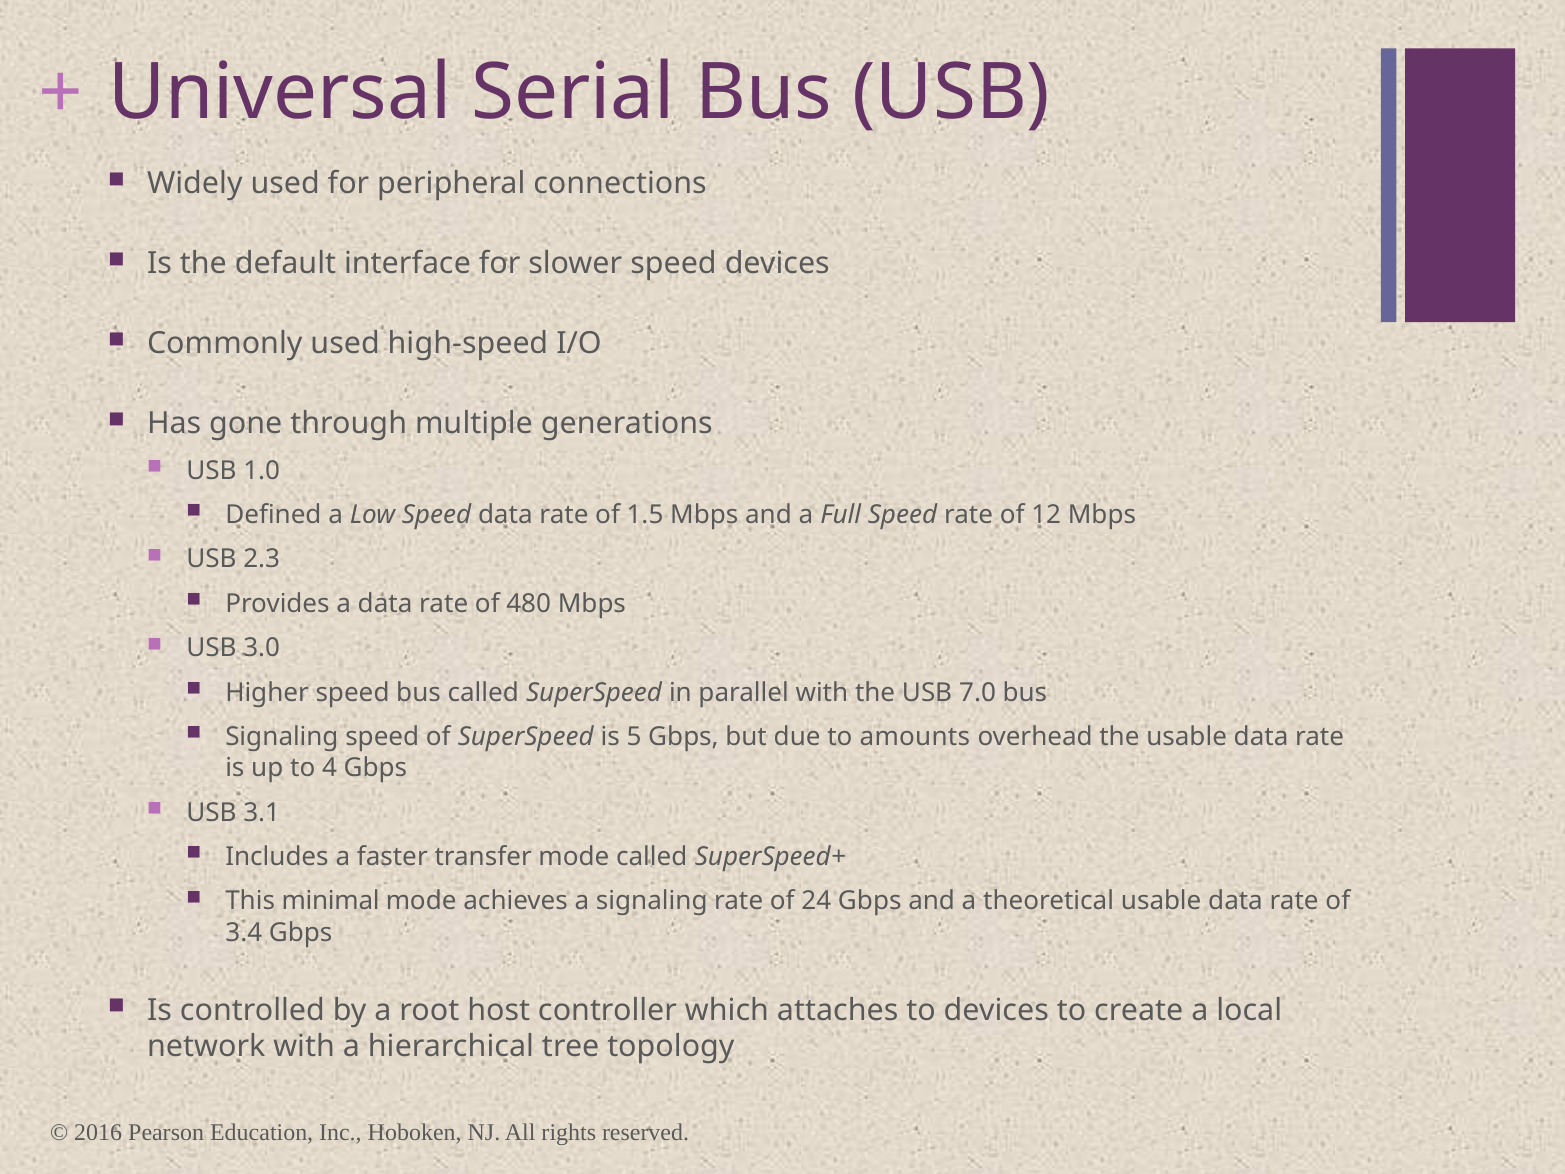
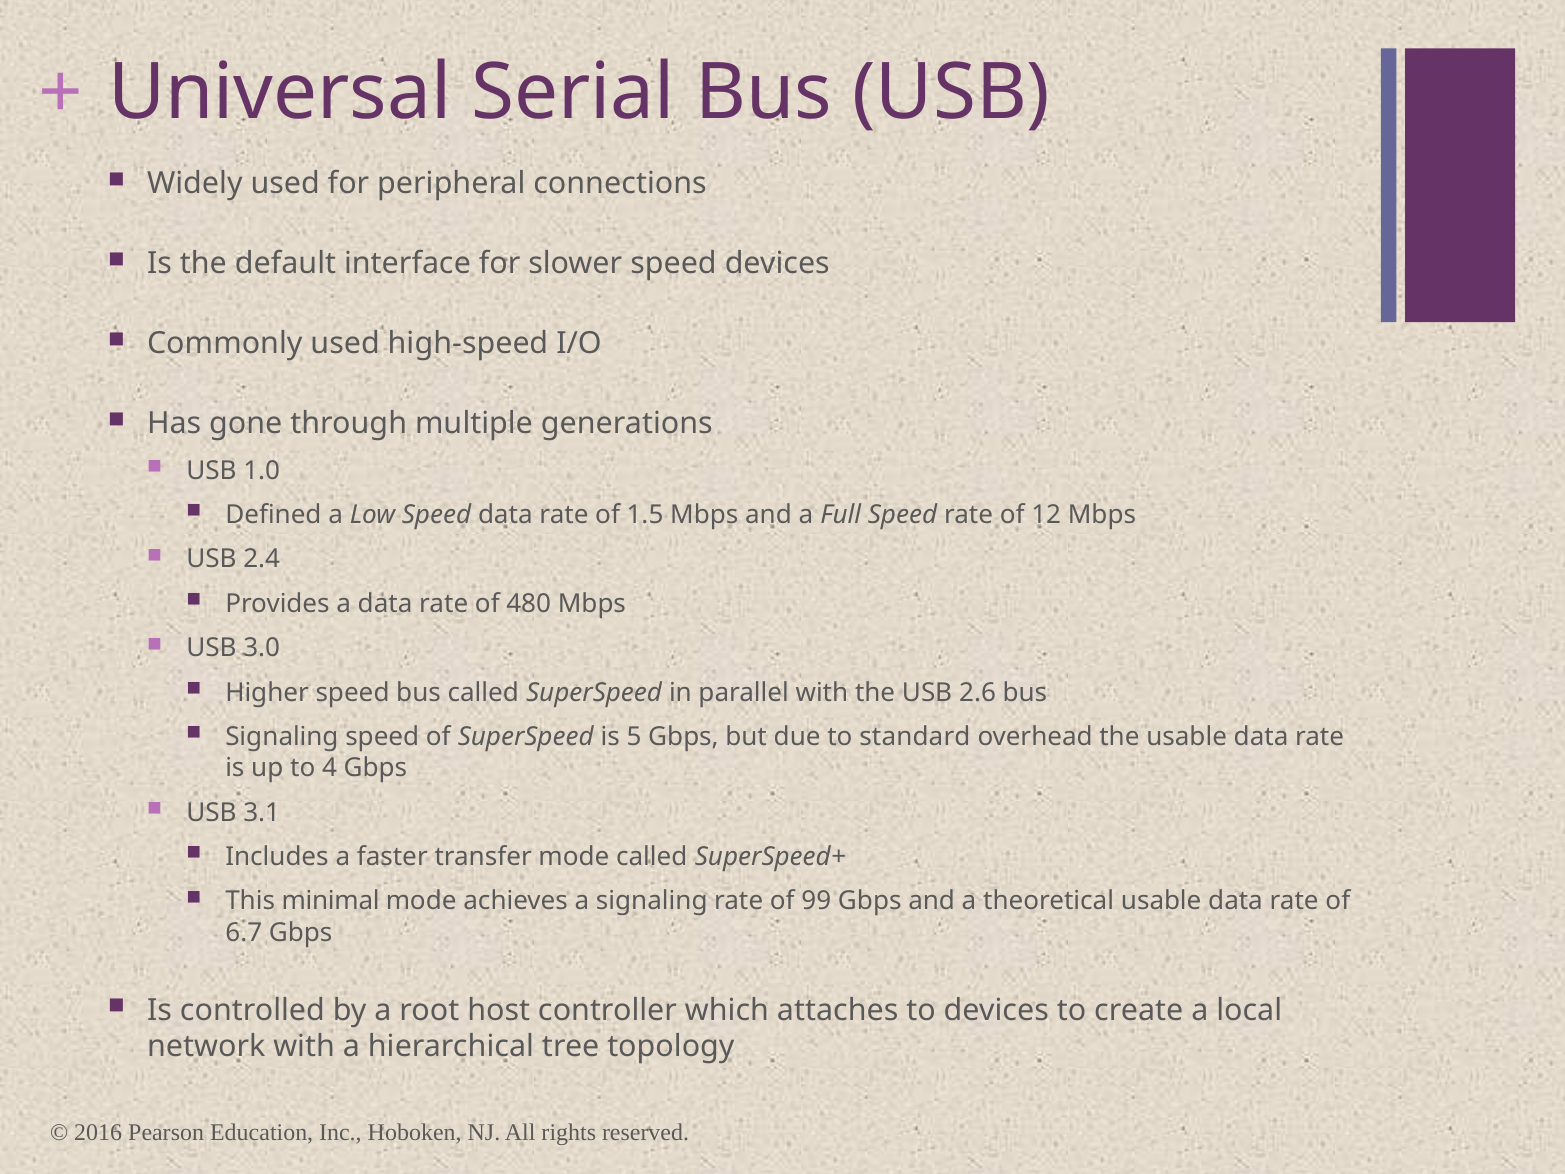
2.3: 2.3 -> 2.4 (262, 559)
7.0: 7.0 -> 2.6 (978, 692)
amounts: amounts -> standard (915, 737)
24: 24 -> 99 (816, 901)
3.4: 3.4 -> 6.7 (244, 932)
